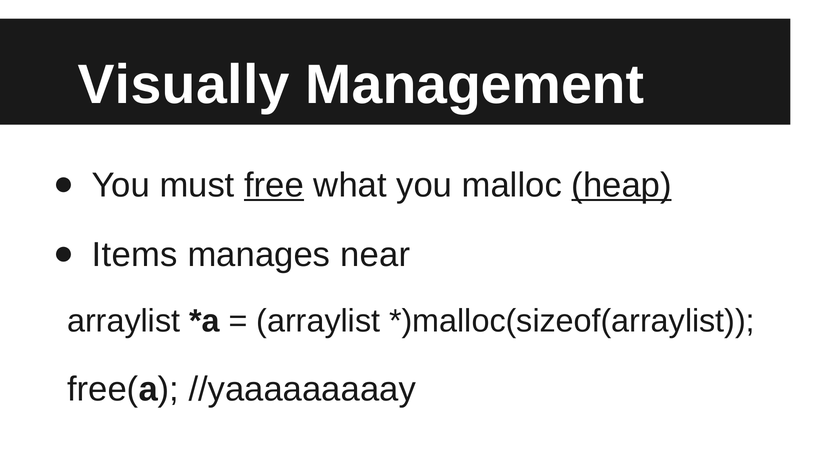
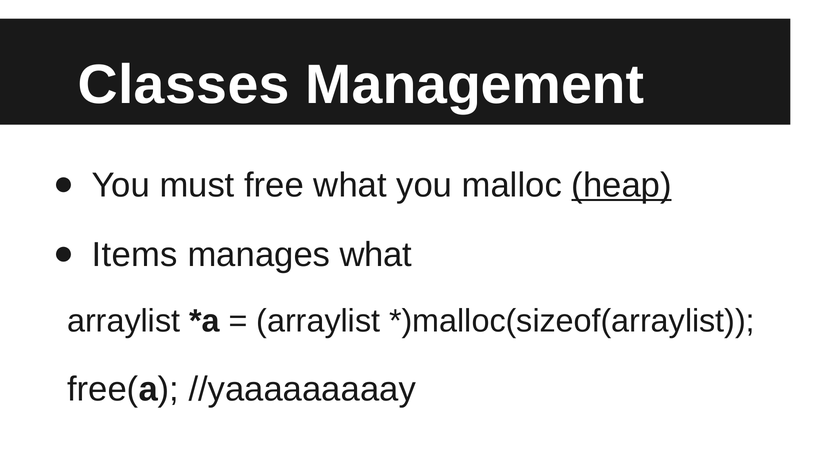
Visually: Visually -> Classes (184, 85)
free underline: present -> none (274, 185)
manages near: near -> what (376, 255)
